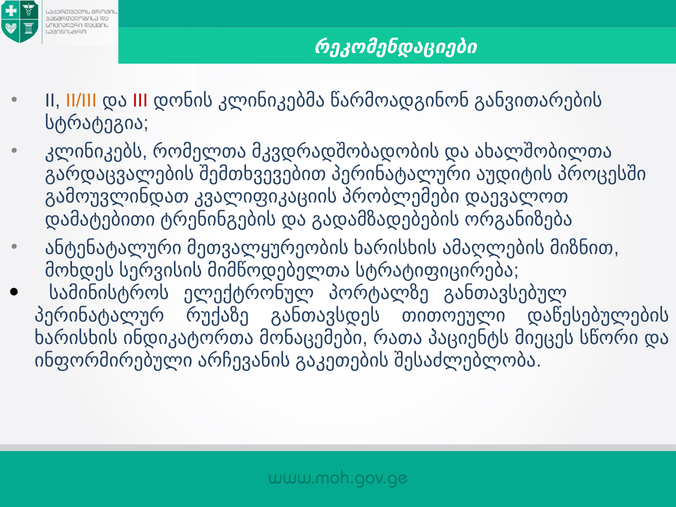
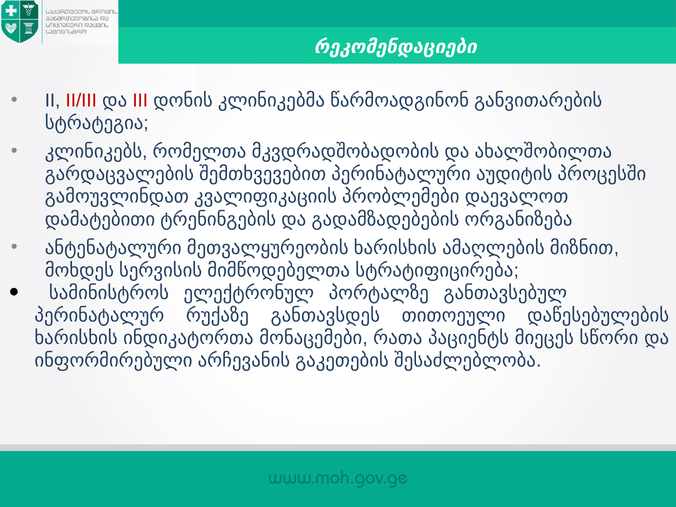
II/III colour: orange -> red (81, 101)
